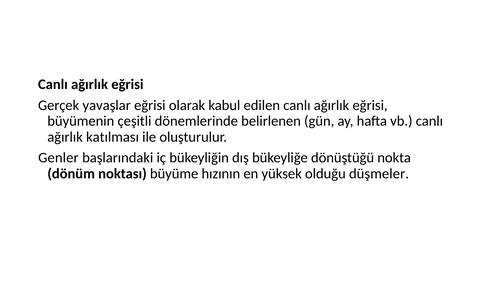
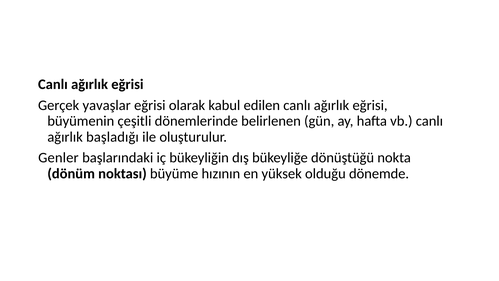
katılması: katılması -> başladığı (112, 137)
düşmeler: düşmeler -> dönemde (379, 173)
